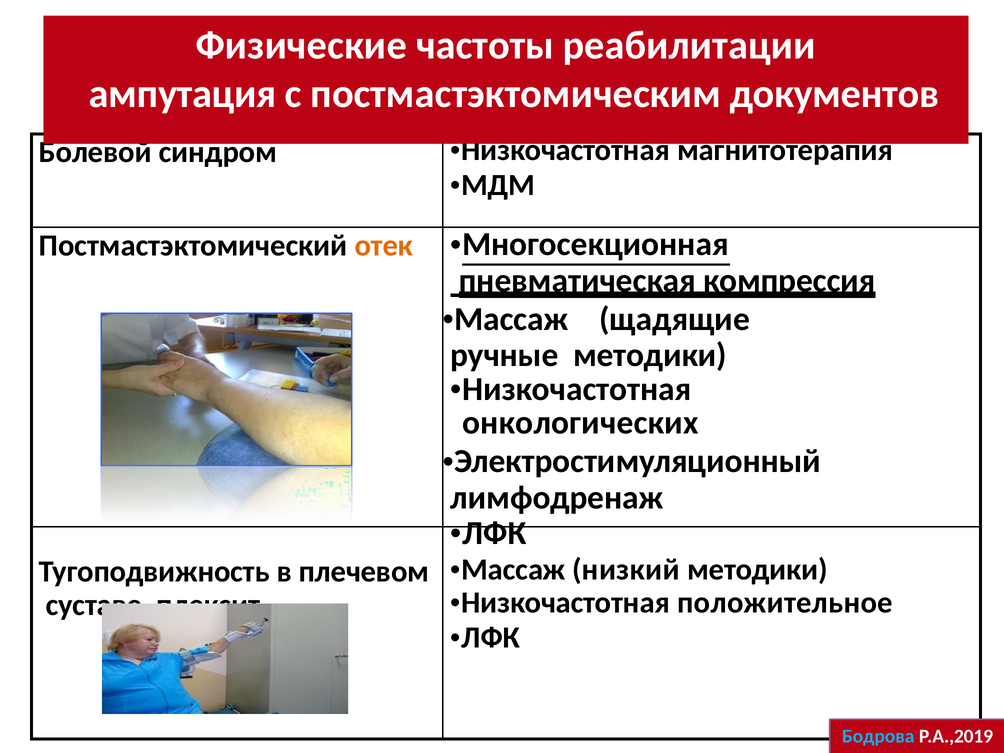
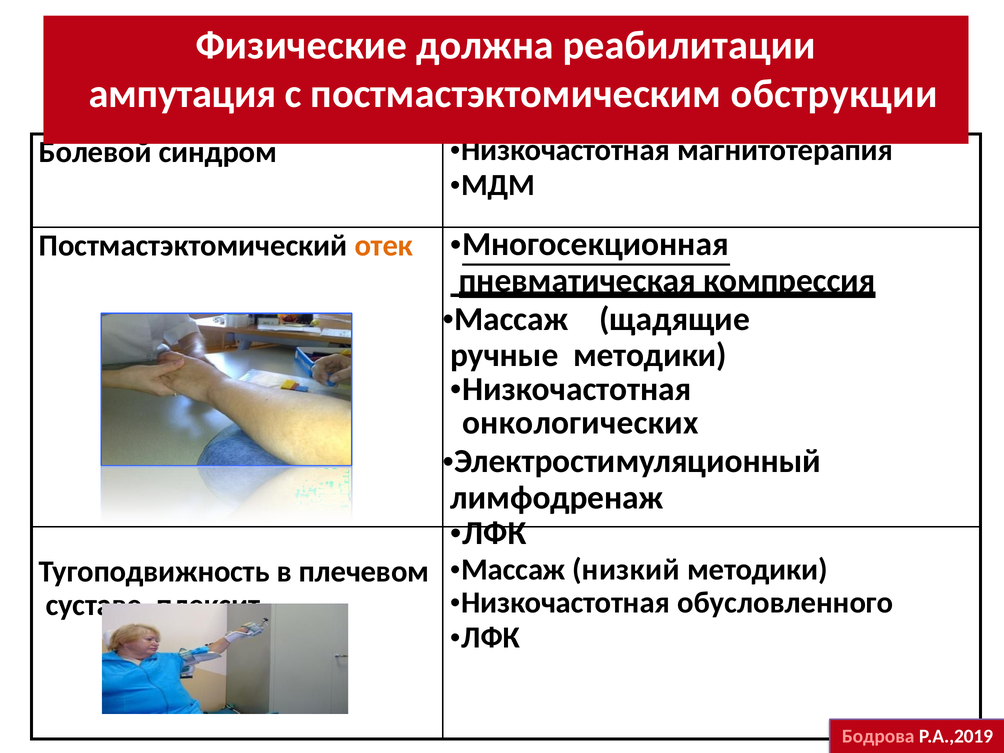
частоты: частоты -> должна (485, 45)
документов: документов -> обструкции (834, 94)
положительное: положительное -> обусловленного (785, 603)
Бодрова colour: light blue -> pink (878, 736)
